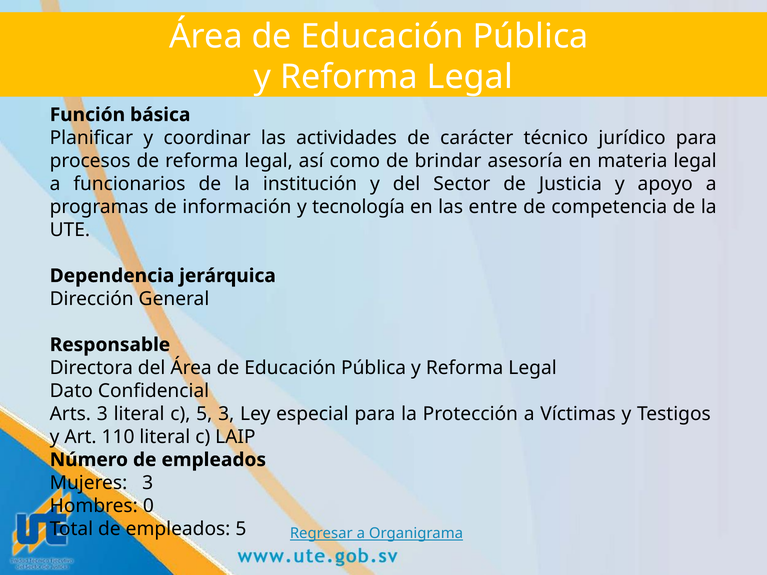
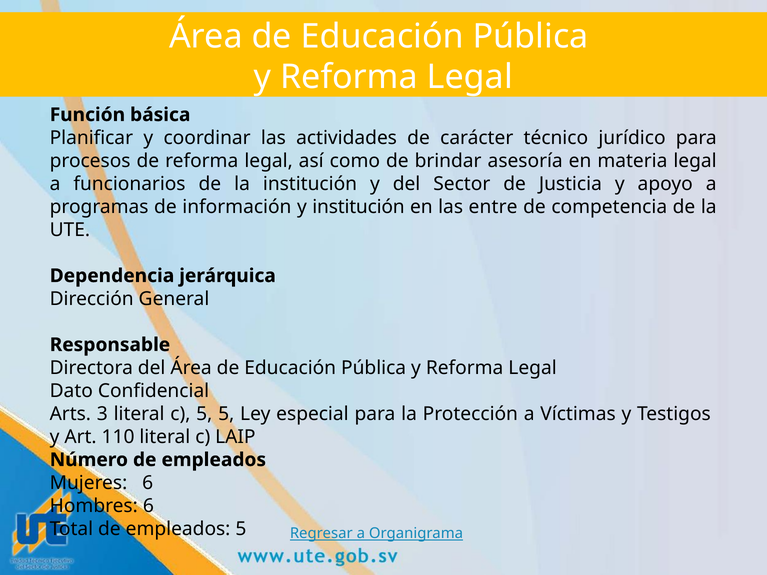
y tecnología: tecnología -> institución (359, 207)
5 3: 3 -> 5 (226, 414)
Mujeres 3: 3 -> 6 (148, 483)
Hombres 0: 0 -> 6 (148, 506)
